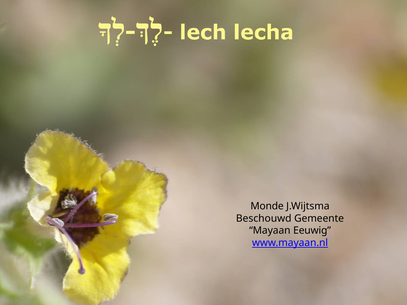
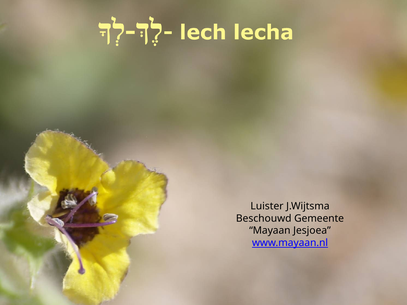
Monde: Monde -> Luister (267, 206)
Eeuwig: Eeuwig -> Jesjoea (312, 231)
